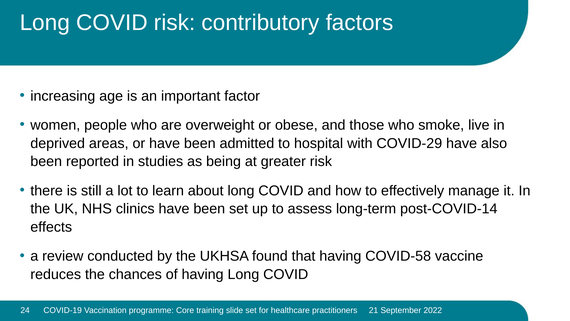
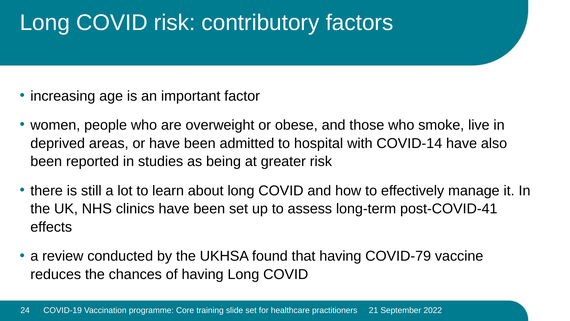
COVID-29: COVID-29 -> COVID-14 (409, 143)
post-COVID-14: post-COVID-14 -> post-COVID-41 (449, 209)
COVID-58: COVID-58 -> COVID-79 (398, 256)
